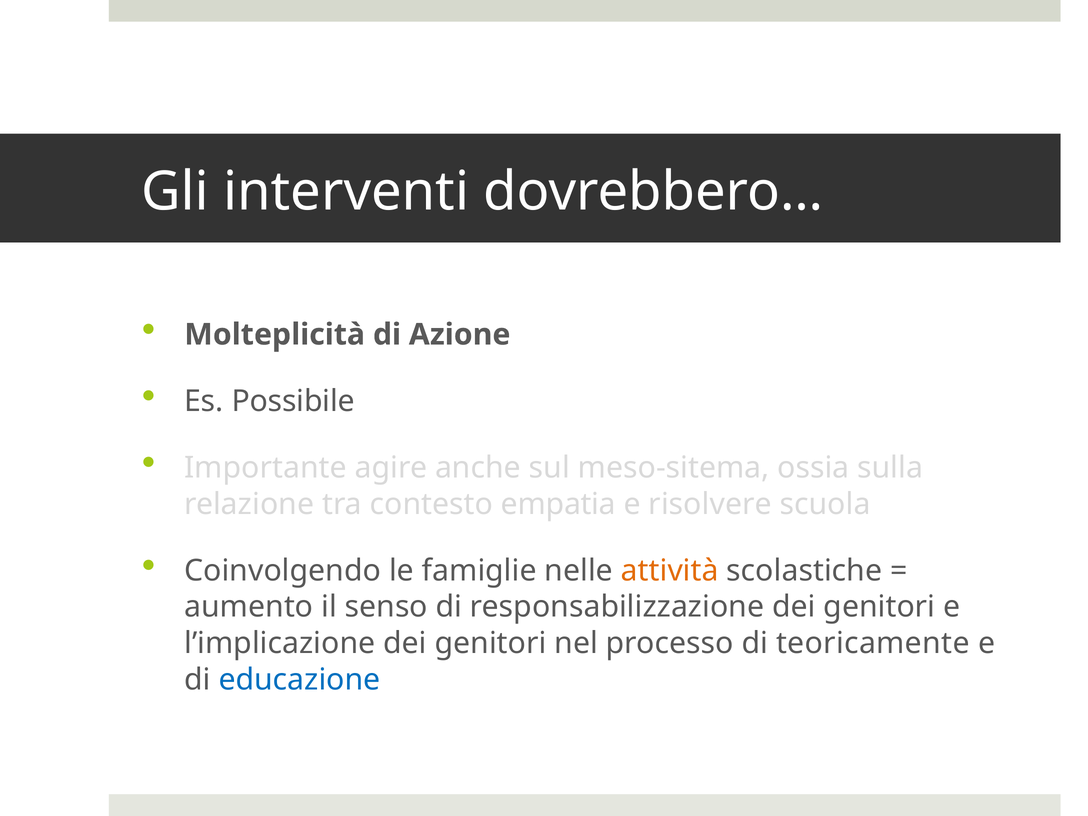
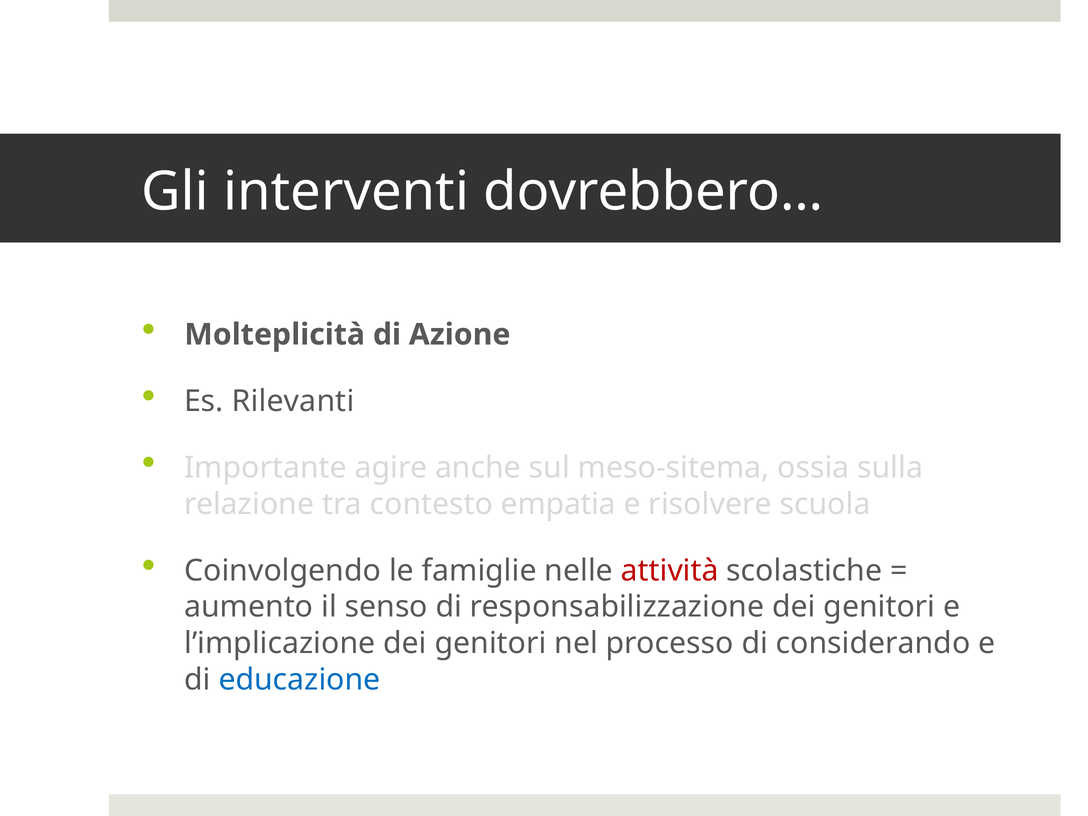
Possibile: Possibile -> Rilevanti (293, 401)
attività colour: orange -> red (670, 571)
teoricamente: teoricamente -> considerando (873, 643)
